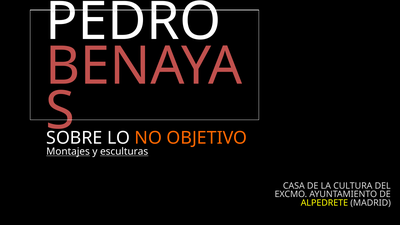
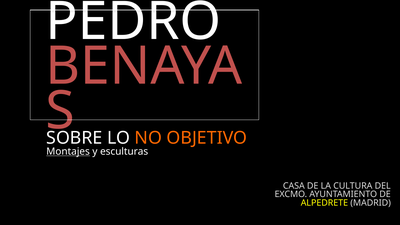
esculturas underline: present -> none (124, 152)
